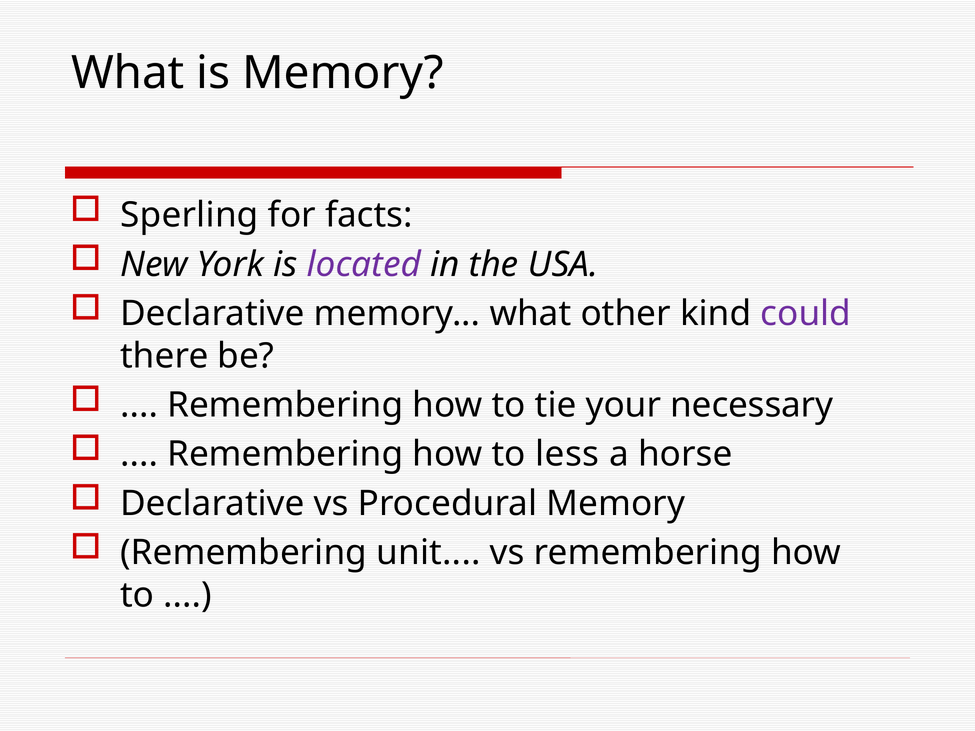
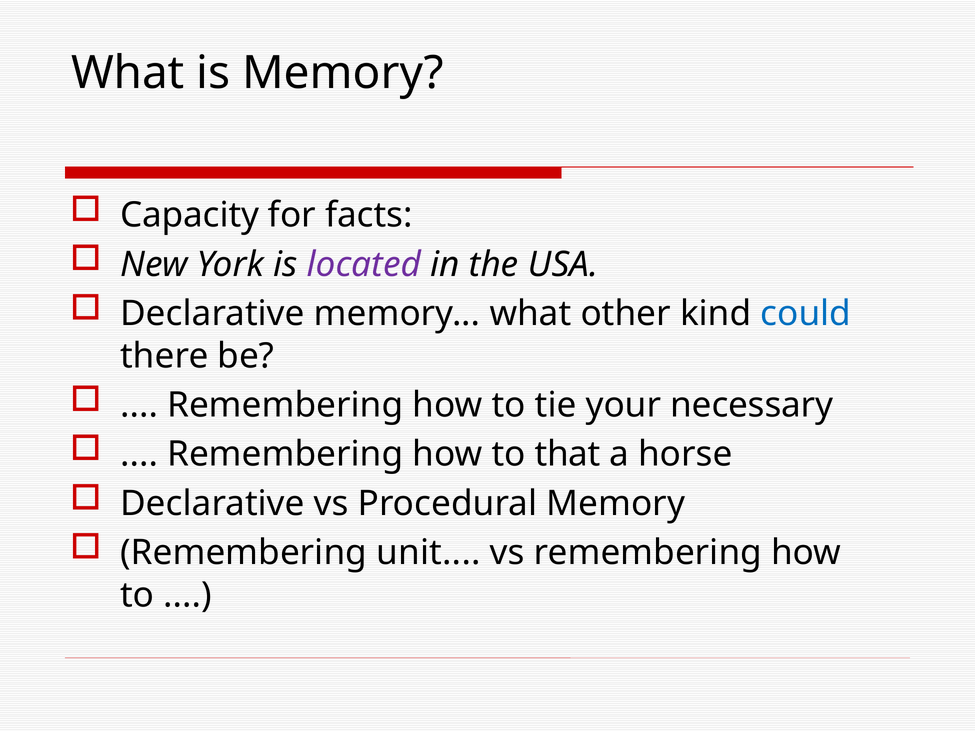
Sperling: Sperling -> Capacity (190, 215)
could colour: purple -> blue (806, 314)
less: less -> that (568, 455)
